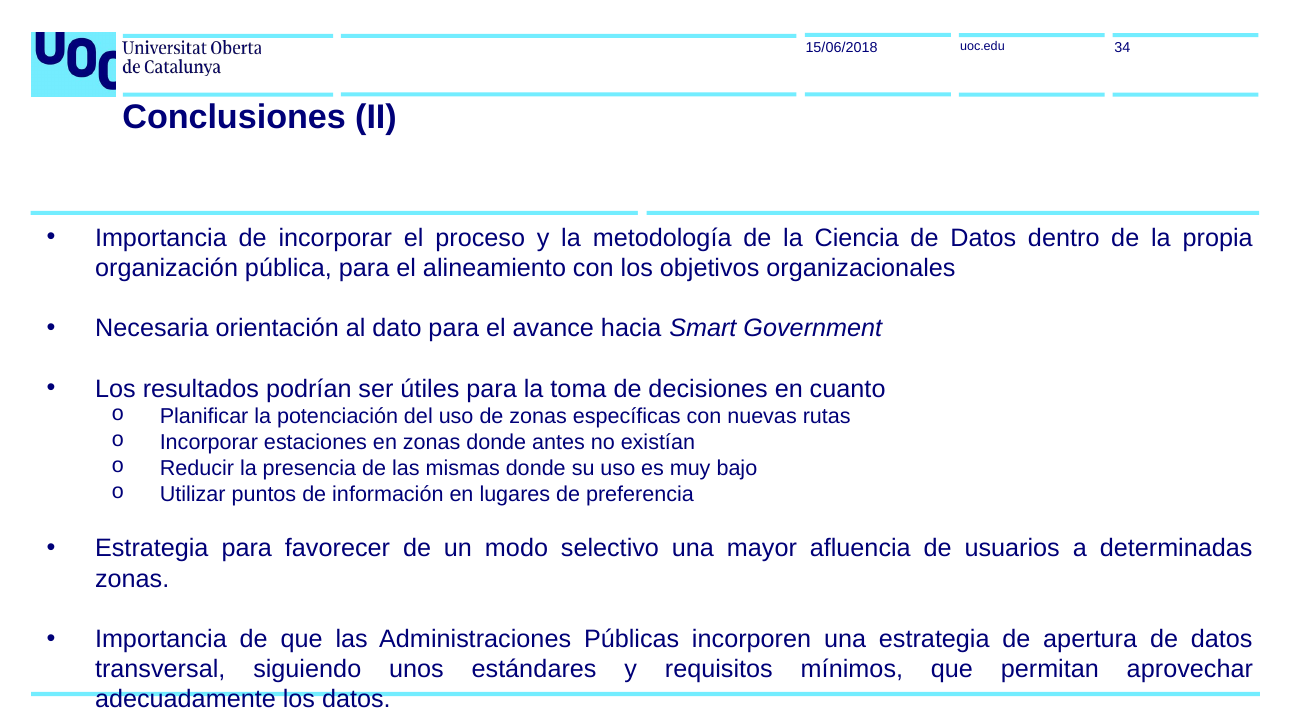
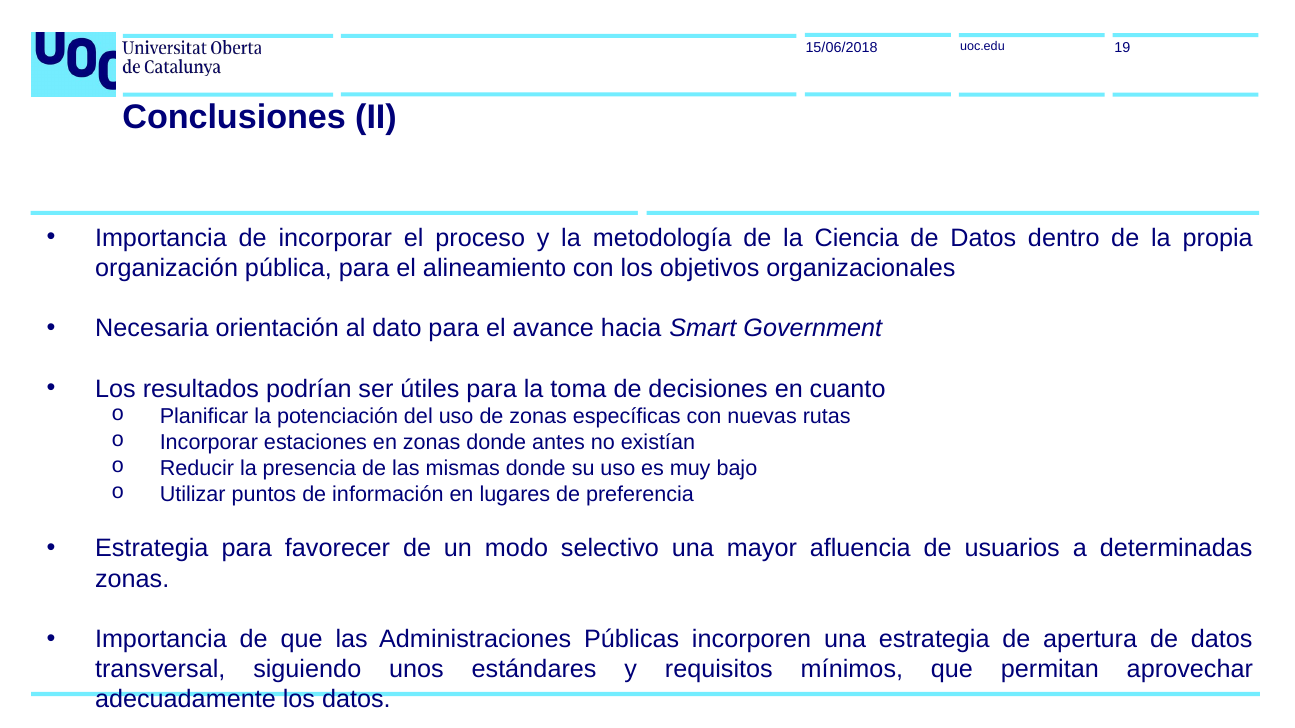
34: 34 -> 19 (1122, 48)
